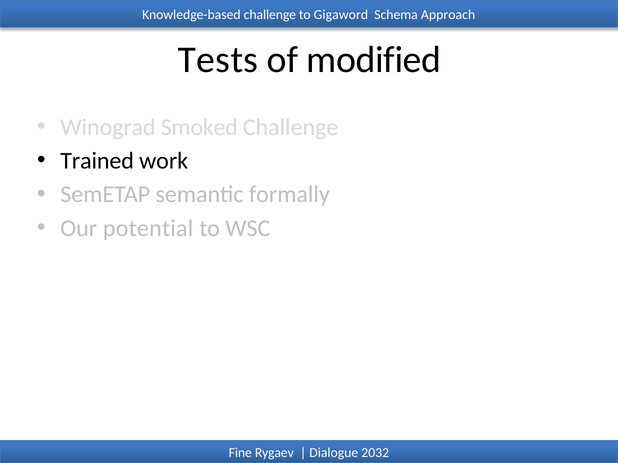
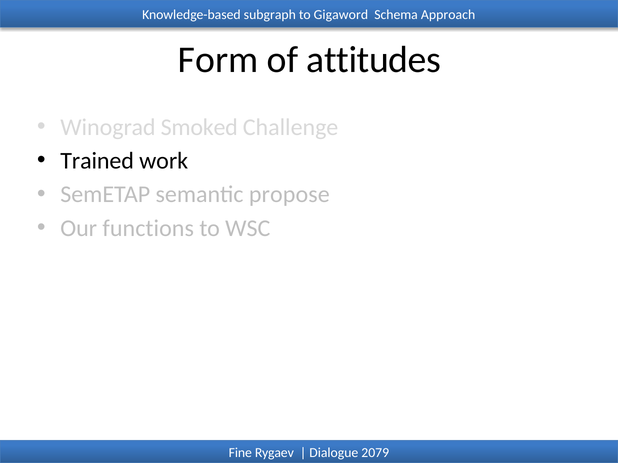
Knowledge-based challenge: challenge -> subgraph (270, 15)
Tests: Tests -> Form (218, 60)
modified: modified -> attitudes (374, 60)
formally: formally -> propose (289, 195)
potential: potential -> functions (148, 228)
2032: 2032 -> 2079 (375, 453)
